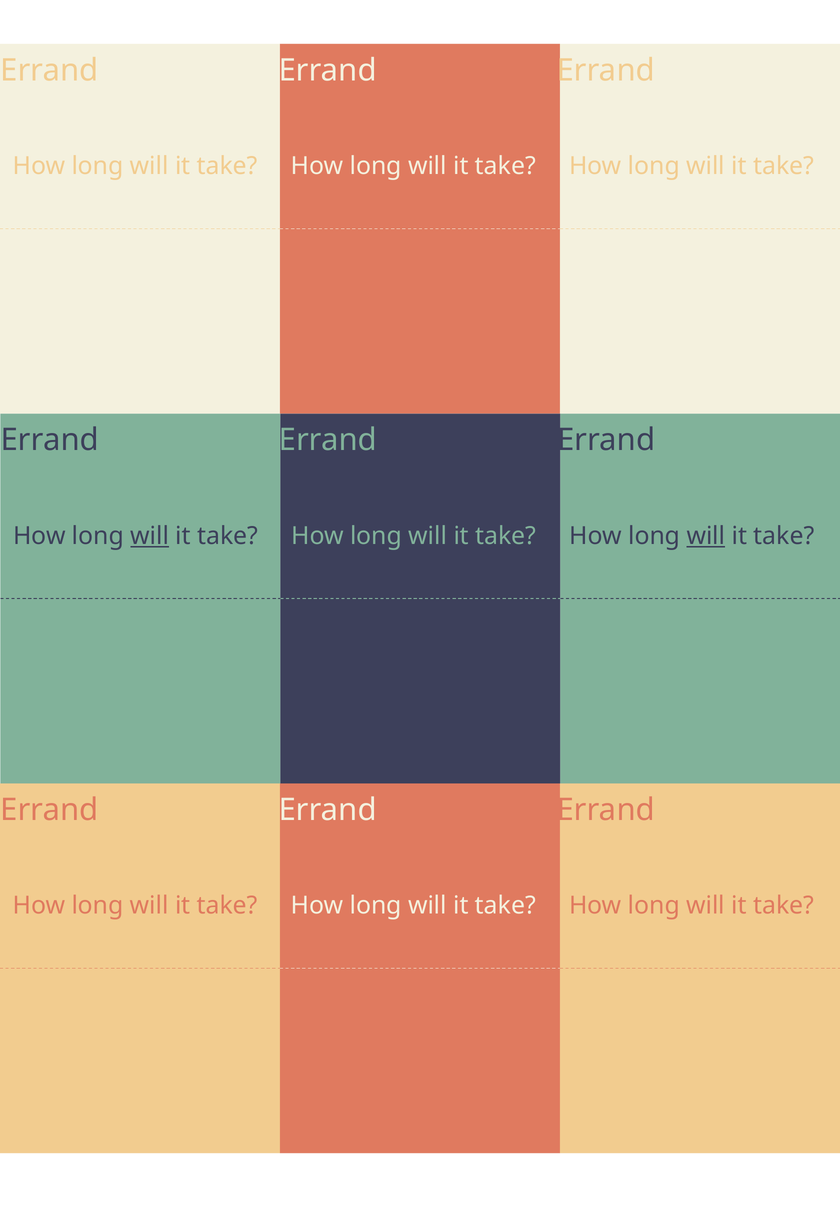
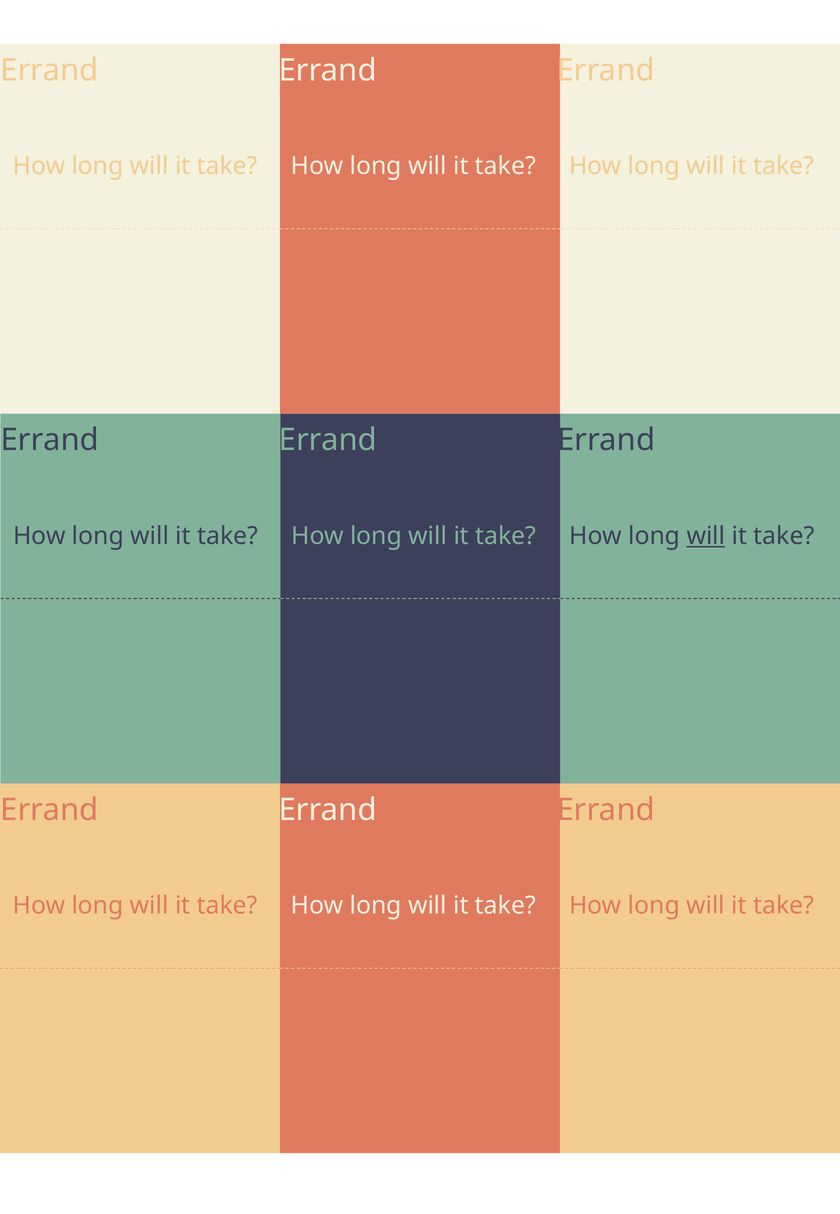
will underline: present -> none (150, 536)
